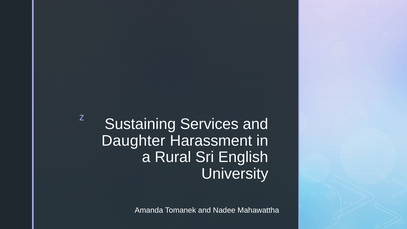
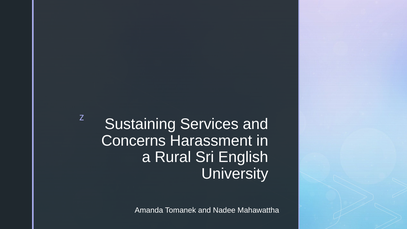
Daughter: Daughter -> Concerns (134, 141)
